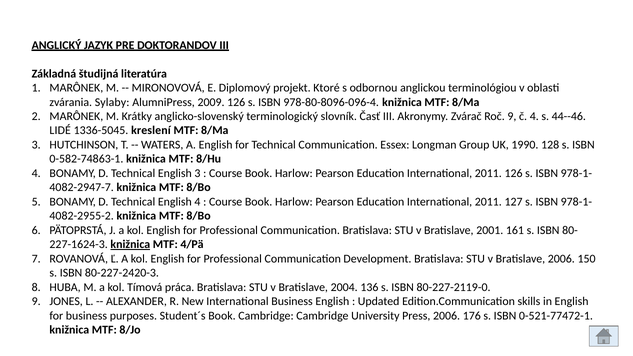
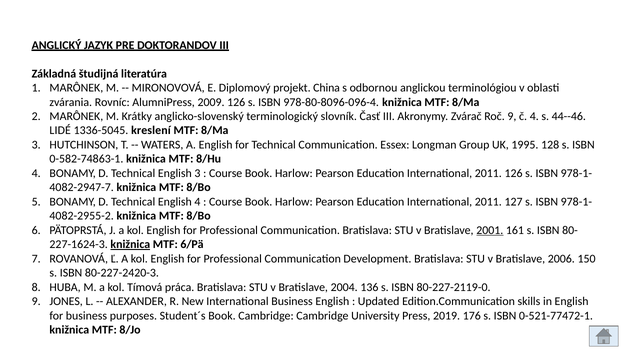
Ktoré: Ktoré -> China (327, 88)
Sylaby: Sylaby -> Rovníc (112, 102)
1990: 1990 -> 1995 (525, 145)
2001 underline: none -> present (490, 230)
4/Pä: 4/Pä -> 6/Pä (192, 245)
Press 2006: 2006 -> 2019 (447, 316)
